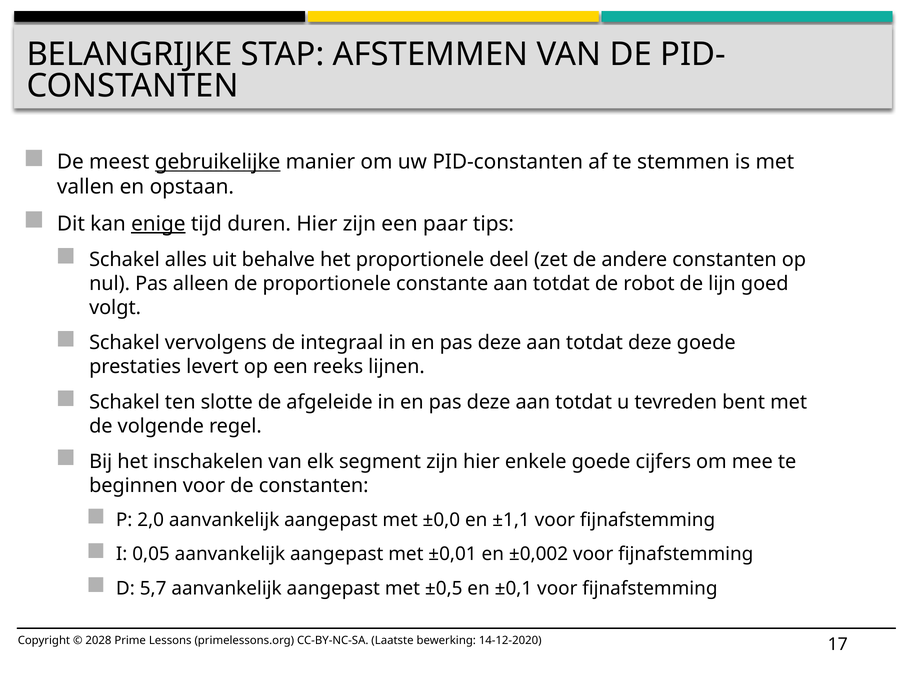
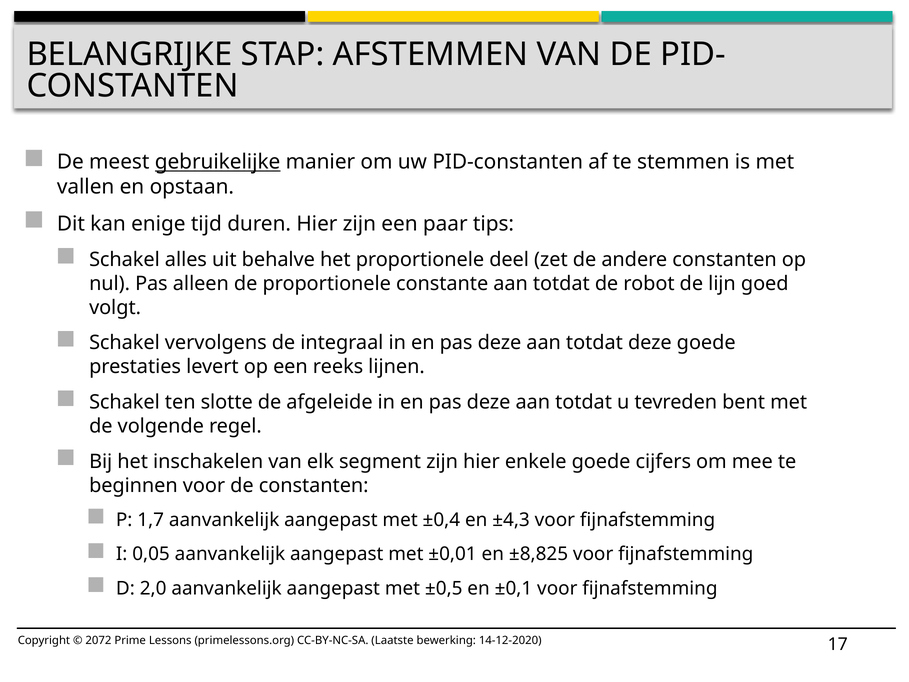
enige underline: present -> none (158, 224)
2,0: 2,0 -> 1,7 (151, 520)
±0,0: ±0,0 -> ±0,4 (441, 520)
±1,1: ±1,1 -> ±4,3 (511, 520)
±0,002: ±0,002 -> ±8,825 (539, 554)
5,7: 5,7 -> 2,0 (153, 588)
2028: 2028 -> 2072 (98, 640)
